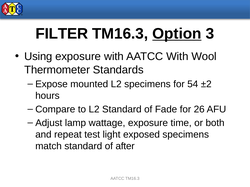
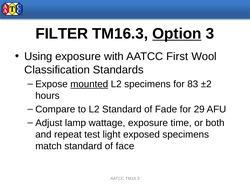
AATCC With: With -> First (177, 57)
Thermometer: Thermometer -> Classification (57, 70)
mounted underline: none -> present (89, 84)
54: 54 -> 83 (193, 84)
26: 26 -> 29 (199, 110)
after: after -> face (125, 147)
